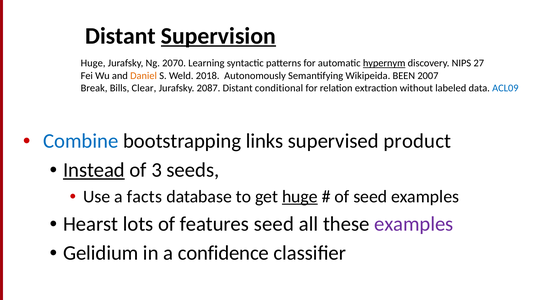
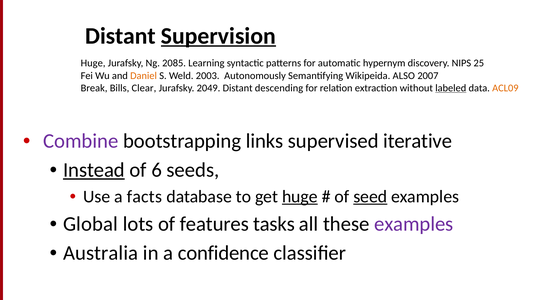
2070: 2070 -> 2085 (174, 63)
hypernym underline: present -> none (384, 63)
27: 27 -> 25 (479, 63)
2018: 2018 -> 2003 (208, 76)
BEEN: BEEN -> ALSO (404, 76)
2087: 2087 -> 2049 (208, 88)
conditional: conditional -> descending (279, 88)
labeled underline: none -> present (451, 88)
ACL09 colour: blue -> orange (505, 88)
Combine colour: blue -> purple (81, 141)
product: product -> iterative (418, 141)
3: 3 -> 6 (157, 170)
seed underline: none -> present (370, 196)
Hearst: Hearst -> Global (91, 224)
features seed: seed -> tasks (274, 224)
Gelidium: Gelidium -> Australia (101, 253)
